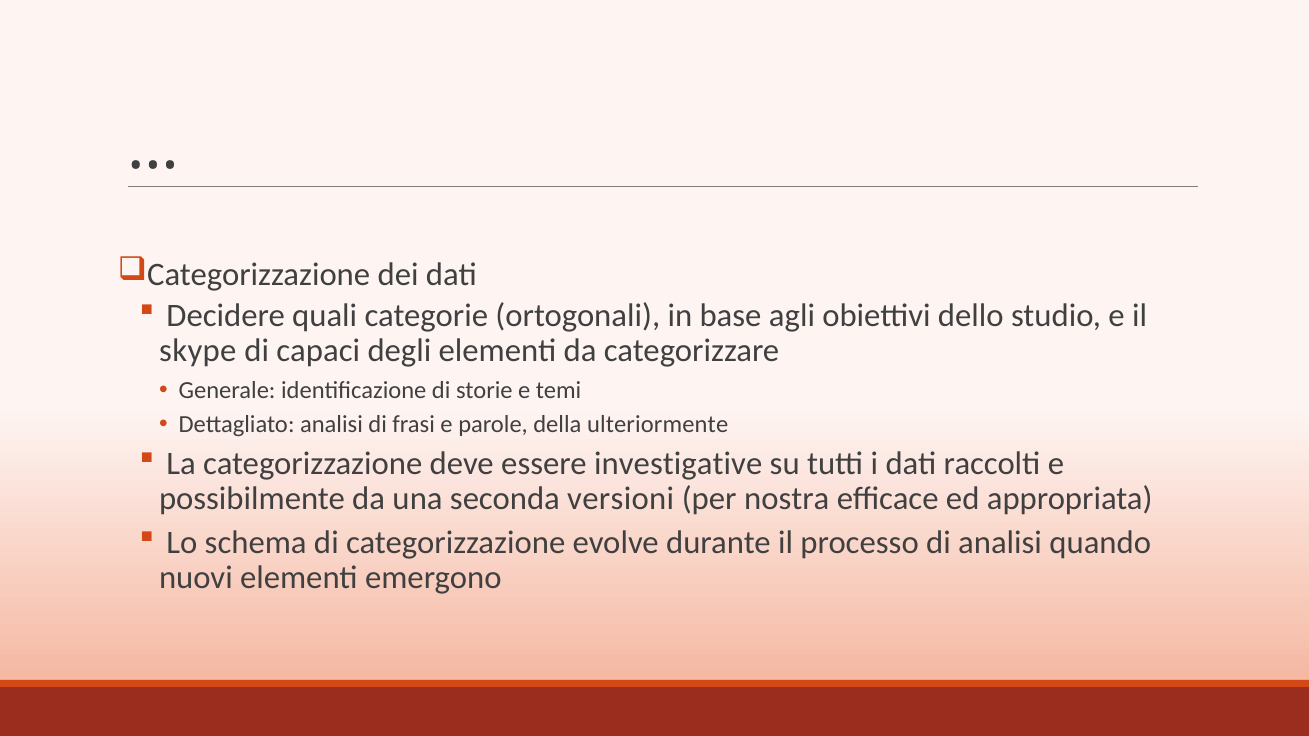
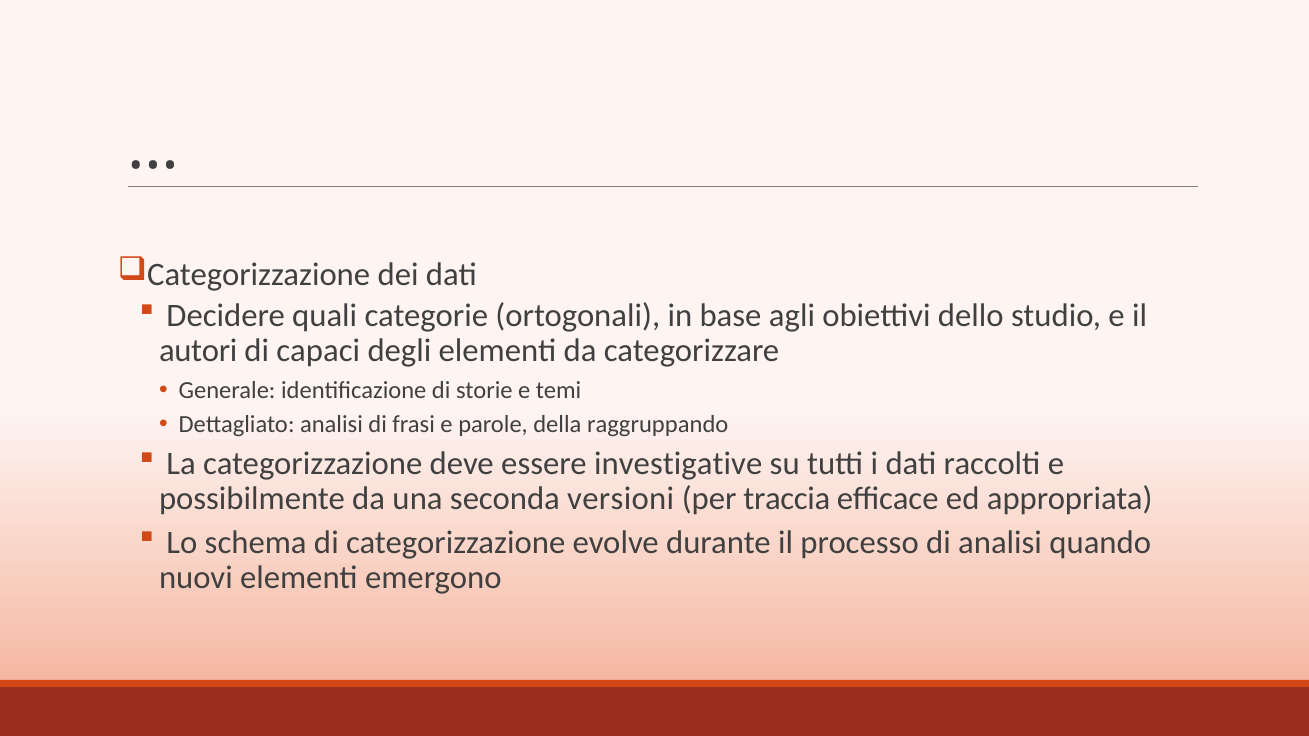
skype: skype -> autori (198, 351)
ulteriormente: ulteriormente -> raggruppando (658, 425)
nostra: nostra -> traccia (787, 499)
